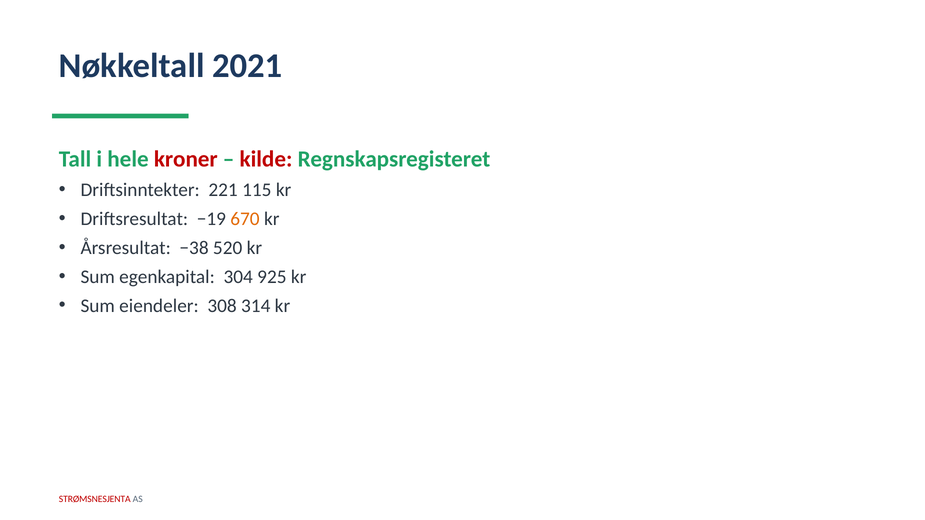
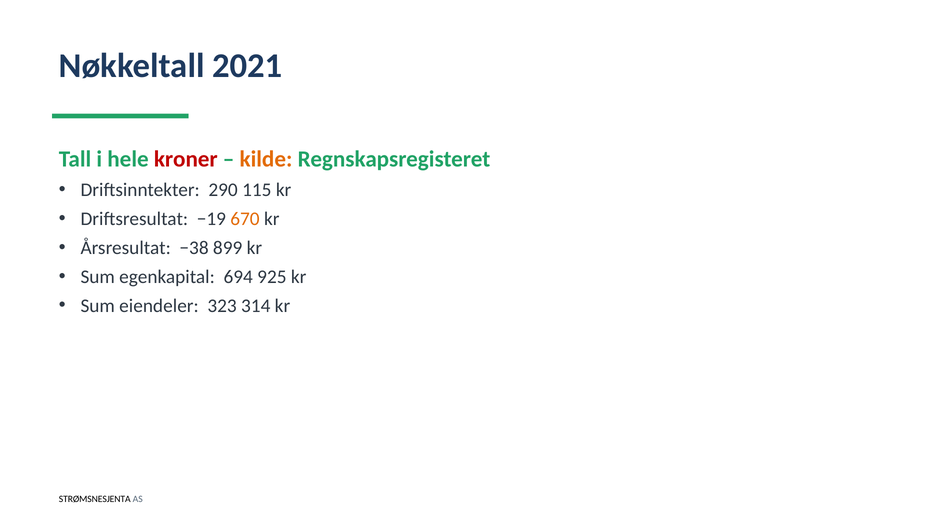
kilde colour: red -> orange (266, 159)
221: 221 -> 290 (223, 190)
520: 520 -> 899 (228, 248)
304: 304 -> 694 (238, 277)
308: 308 -> 323 (222, 306)
STRØMSNESJENTA colour: red -> black (95, 499)
